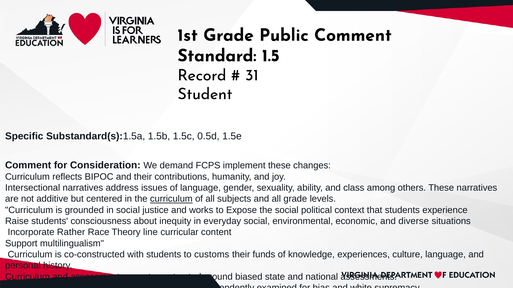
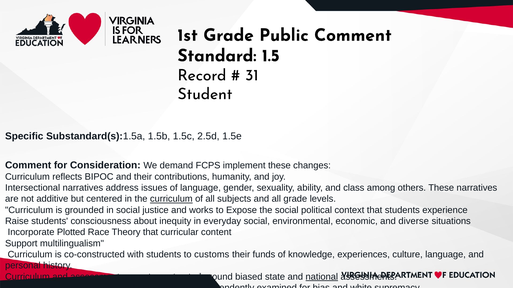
0.5d: 0.5d -> 2.5d (208, 136)
Rather: Rather -> Plotted (71, 233)
Theory line: line -> that (151, 233)
national underline: none -> present (322, 277)
